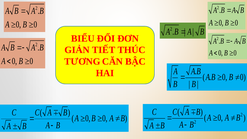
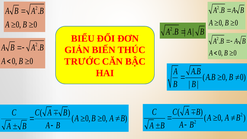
TIẾT: TIẾT -> BIẾN (104, 50)
TƯƠNG: TƯƠNG -> TRƯỚC (82, 61)
